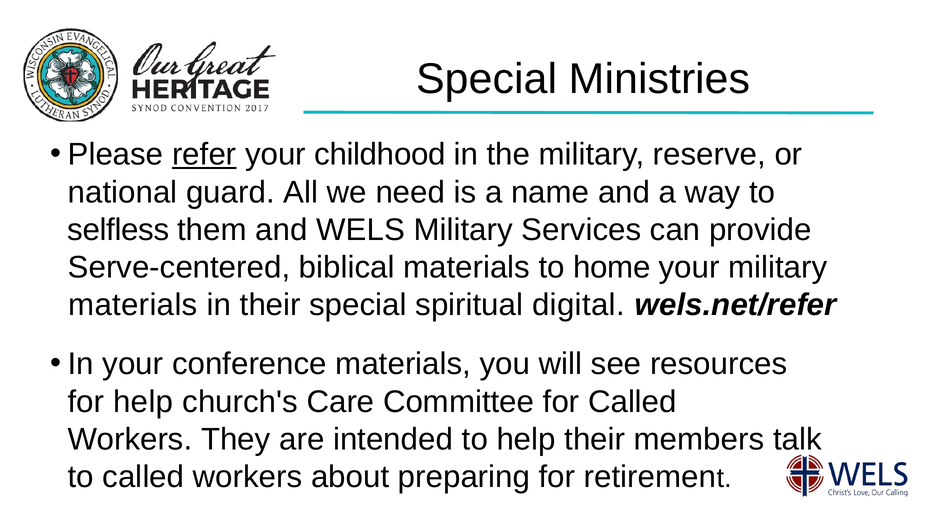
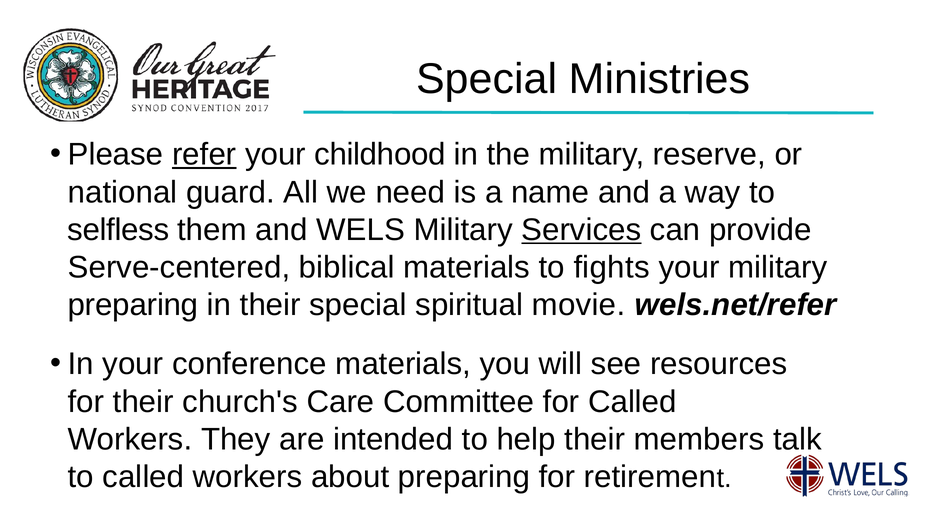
Services underline: none -> present (581, 230)
home: home -> fights (612, 267)
materials: materials -> preparing (133, 305)
digital: digital -> movie (579, 305)
for help: help -> their (143, 401)
